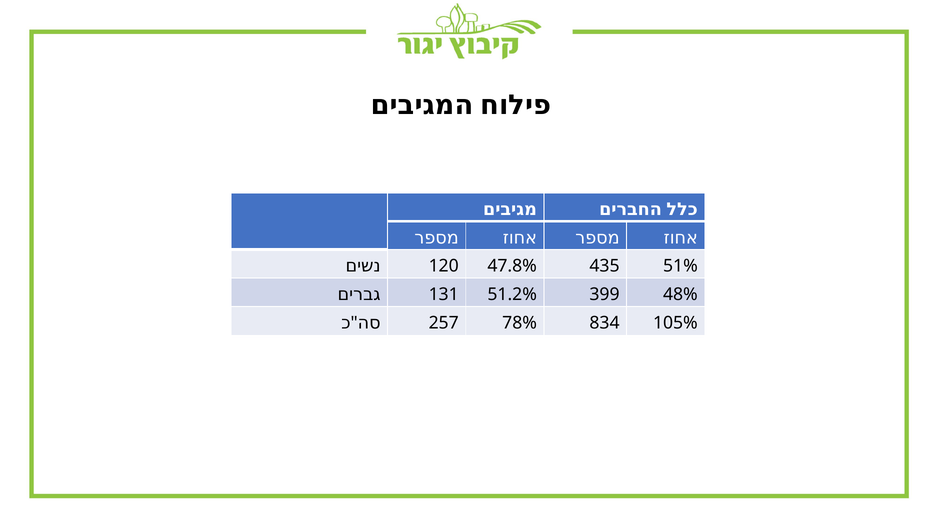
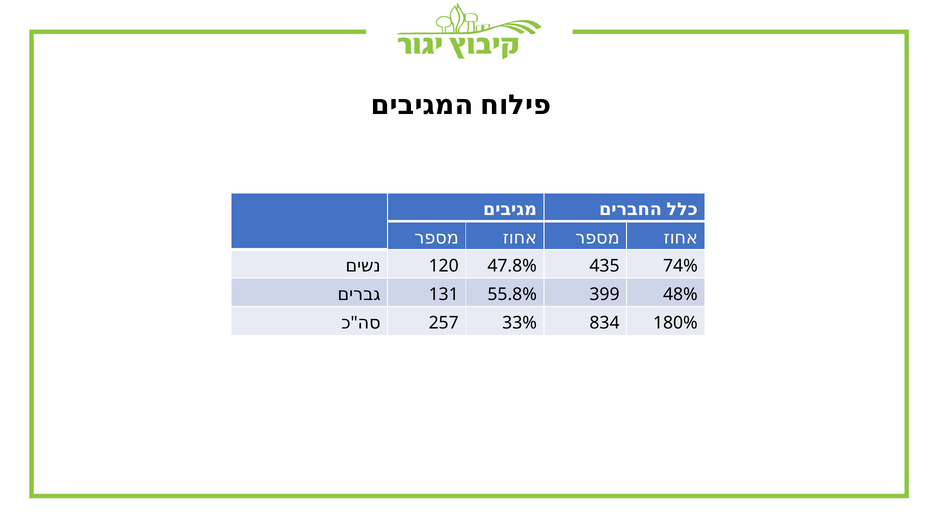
51%: 51% -> 74% (680, 266)
51.2%: 51.2% -> 55.8% (512, 294)
78%: 78% -> 33% (520, 323)
105%: 105% -> 180% (675, 323)
